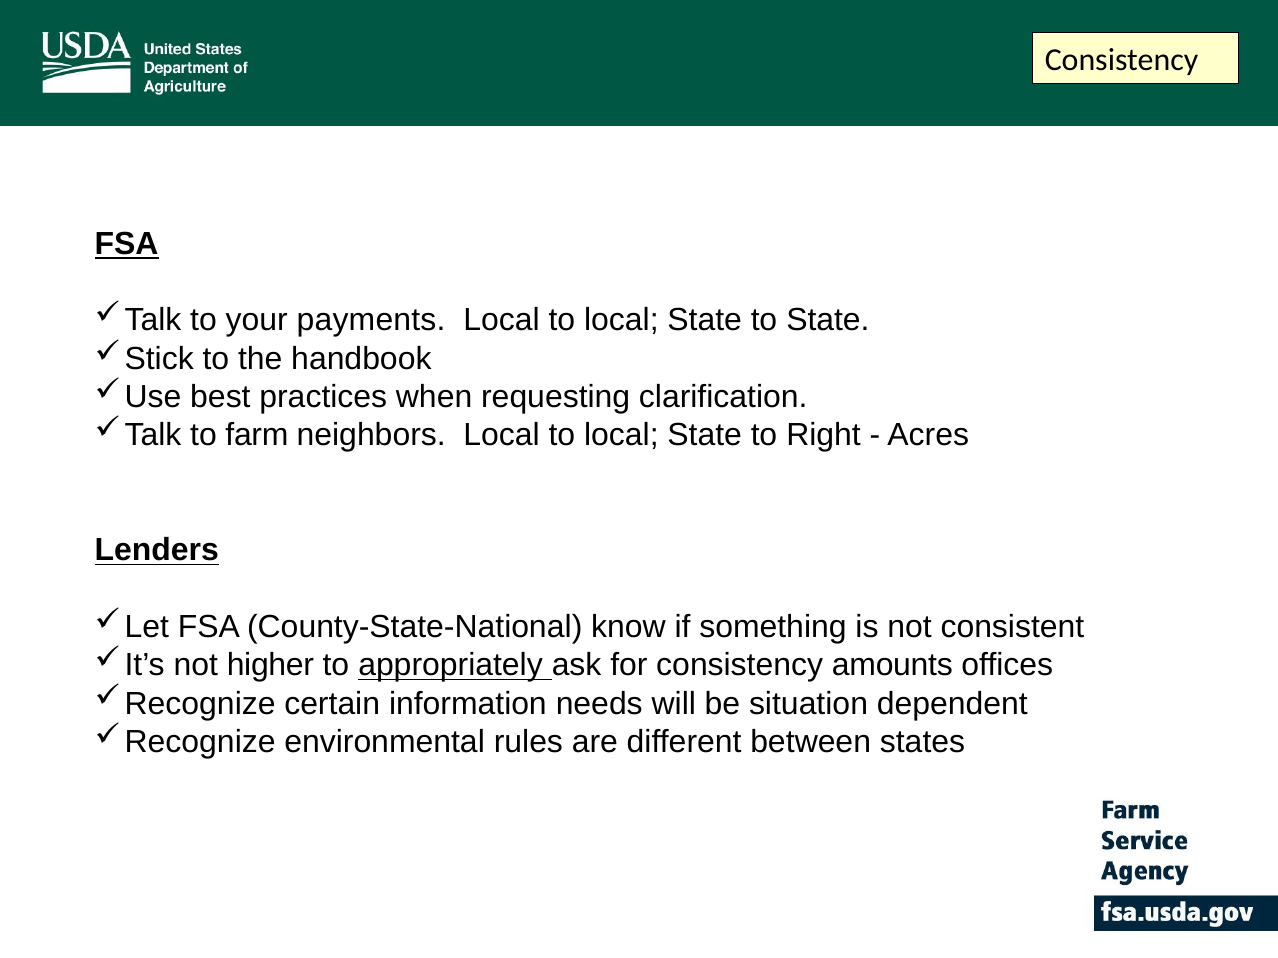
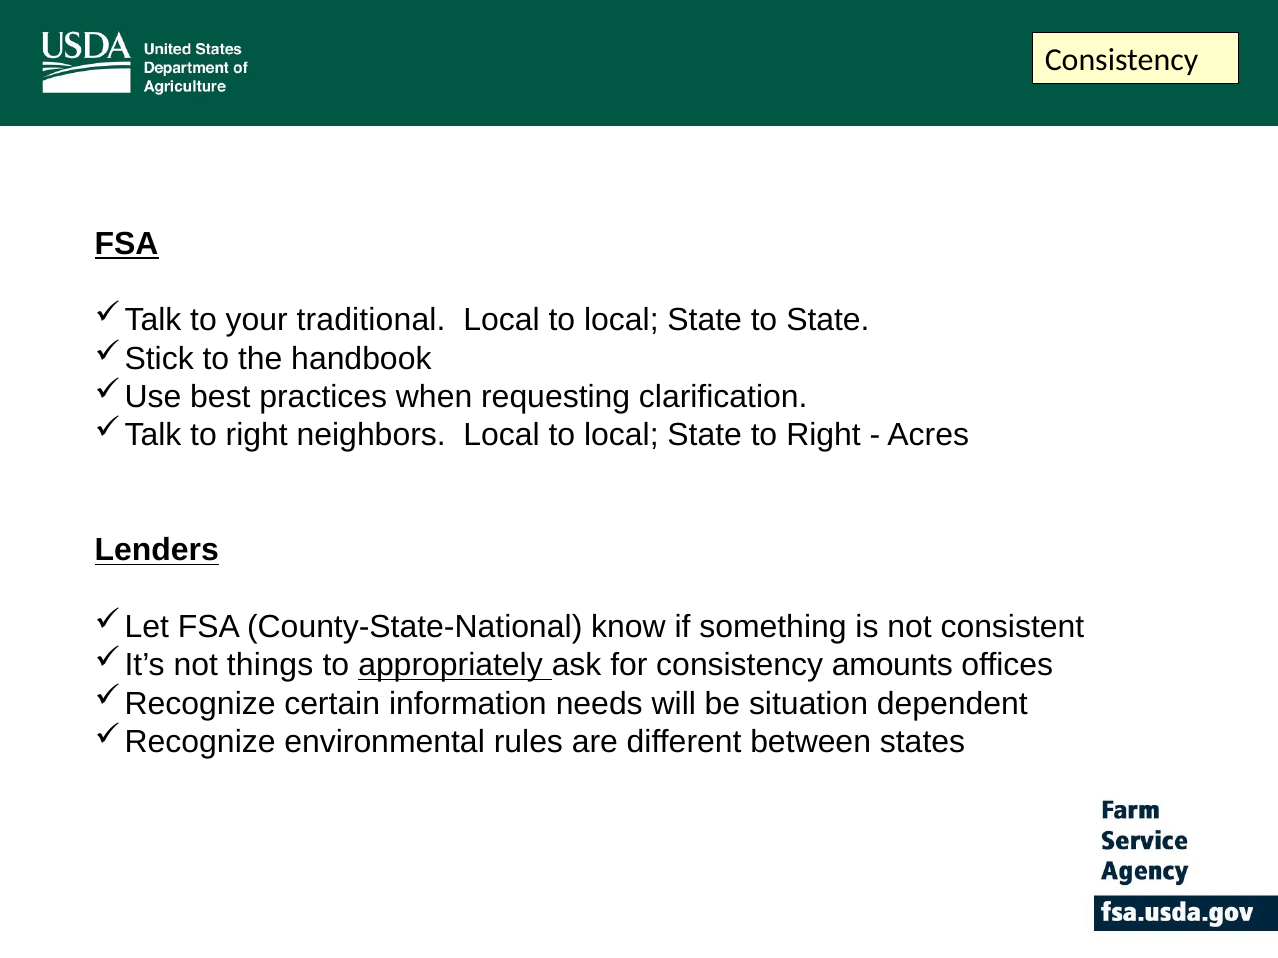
payments: payments -> traditional (371, 321)
farm: farm -> right (257, 436)
higher: higher -> things (270, 666)
